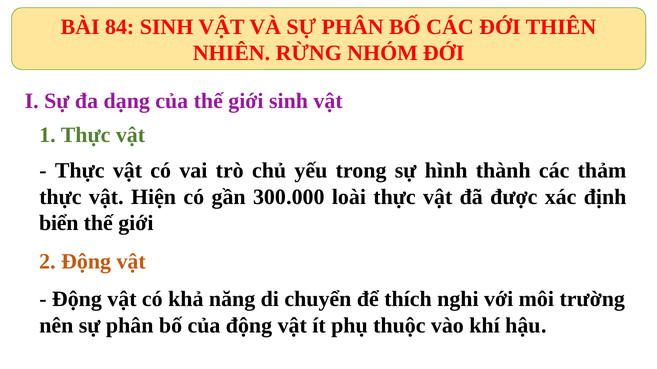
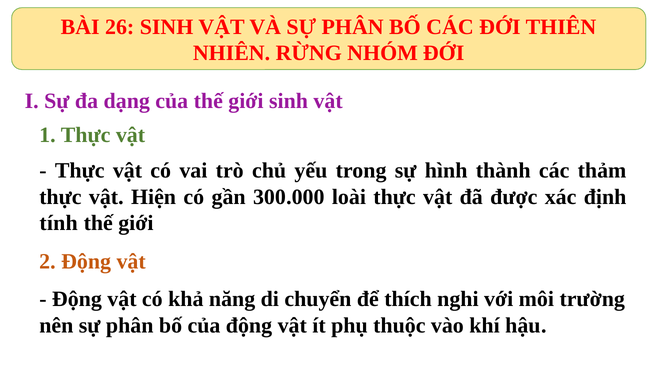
84: 84 -> 26 (120, 27)
biển: biển -> tính (59, 223)
